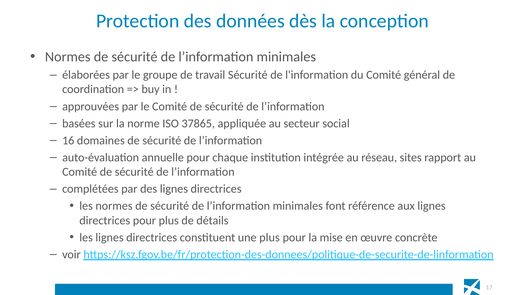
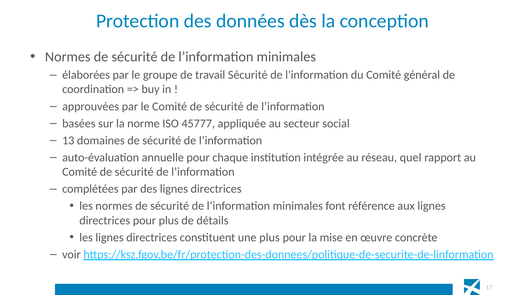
37865: 37865 -> 45777 (198, 124)
16: 16 -> 13 (68, 141)
sites: sites -> quel (411, 158)
